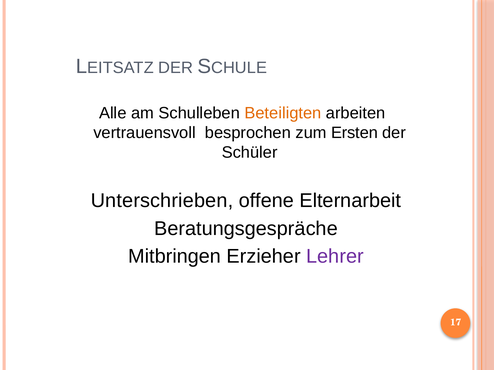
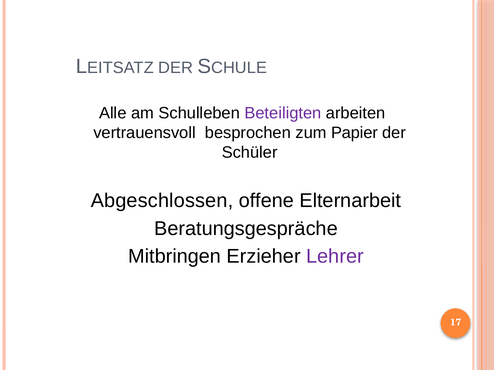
Beteiligten colour: orange -> purple (283, 113)
Ersten: Ersten -> Papier (354, 133)
Unterschrieben: Unterschrieben -> Abgeschlossen (162, 201)
